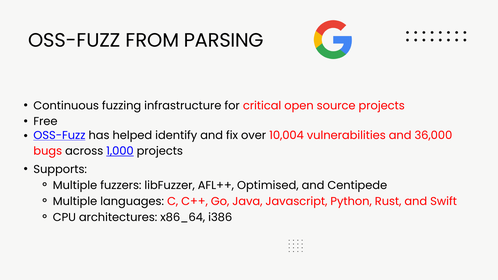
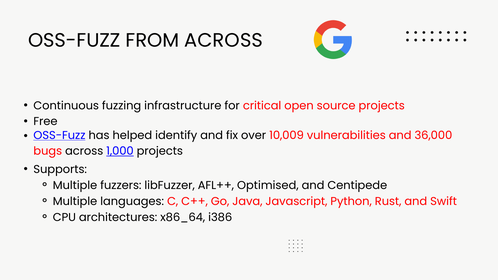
FROM PARSING: PARSING -> ACROSS (224, 40)
10,004: 10,004 -> 10,009 (287, 135)
